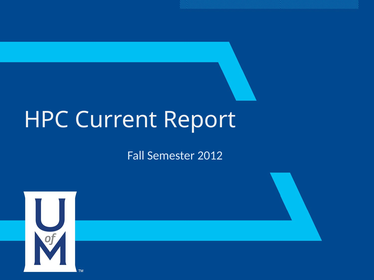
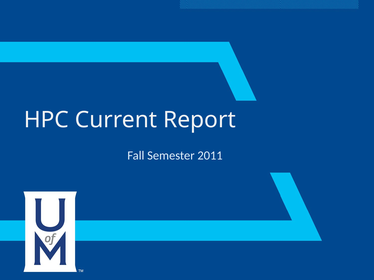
2012: 2012 -> 2011 (210, 156)
